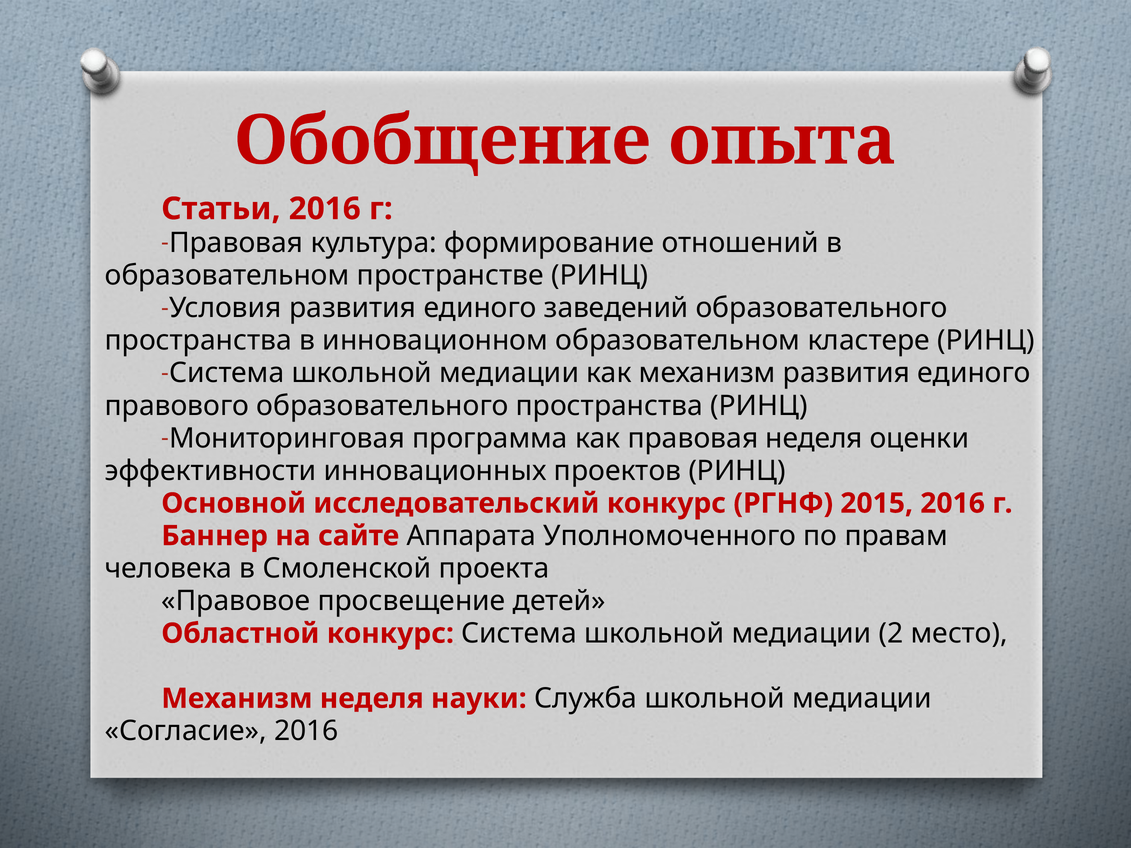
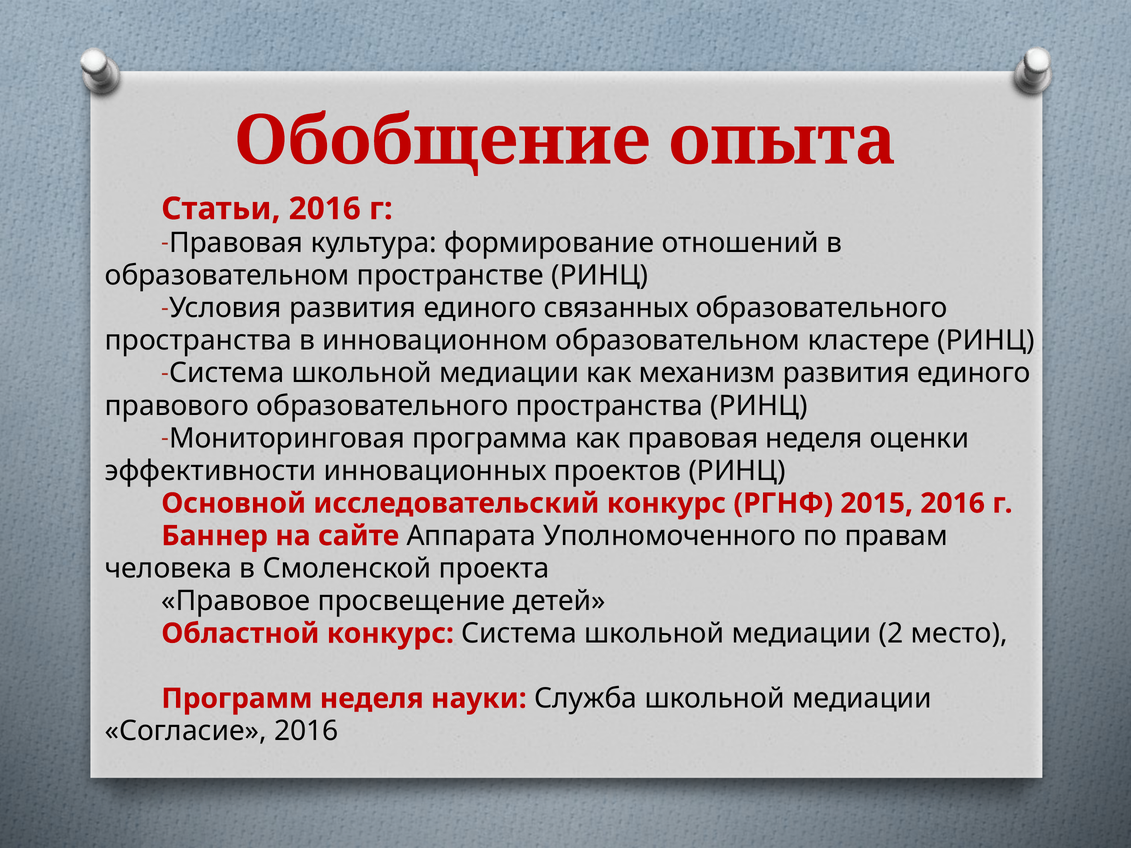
заведений: заведений -> связанных (616, 308)
Механизм: Механизм -> Программ (237, 699)
